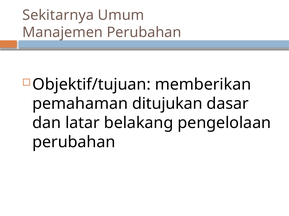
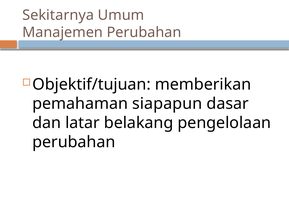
ditujukan: ditujukan -> siapapun (167, 104)
